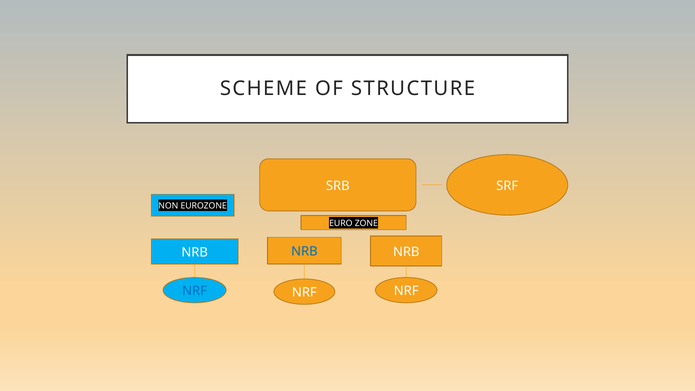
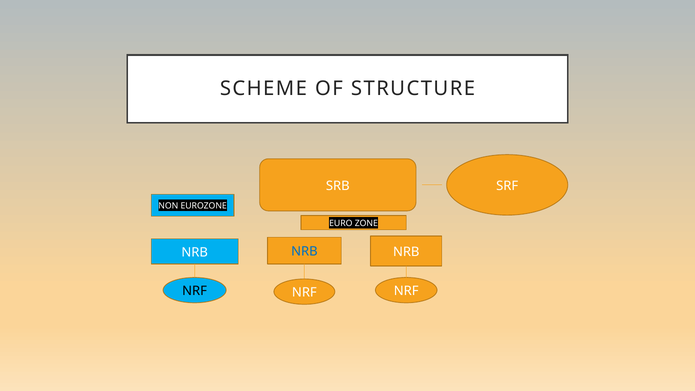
NRF colour: blue -> black (195, 291)
